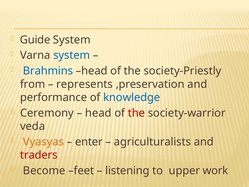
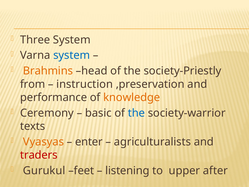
Guide: Guide -> Three (35, 40)
Brahmins colour: blue -> orange (48, 71)
represents: represents -> instruction (85, 84)
knowledge colour: blue -> orange (132, 97)
head: head -> basic (98, 113)
the colour: red -> blue (136, 113)
veda: veda -> texts (33, 126)
Become: Become -> Gurukul (44, 170)
work: work -> after (215, 170)
